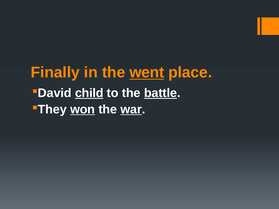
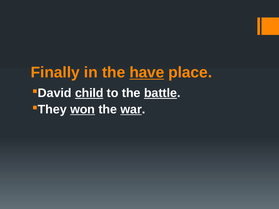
went: went -> have (147, 73)
